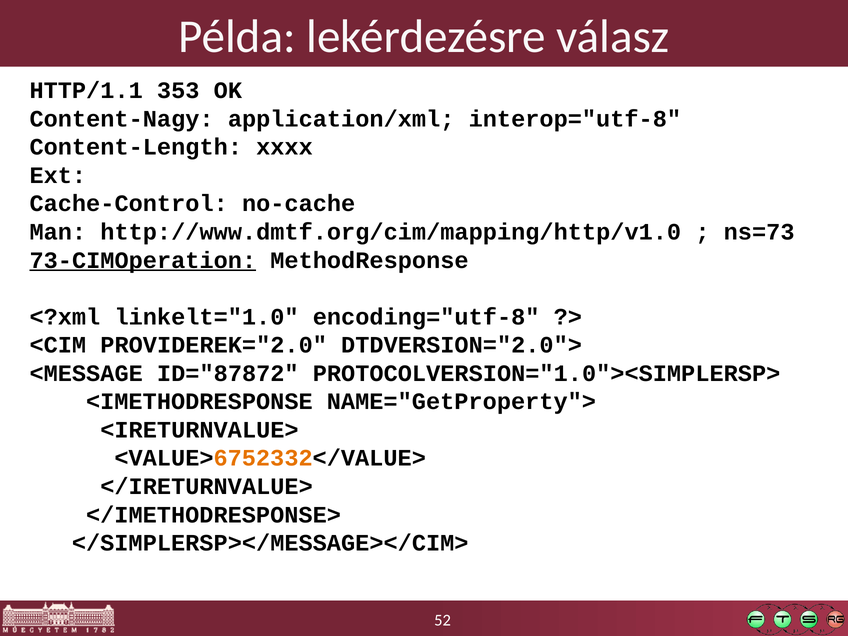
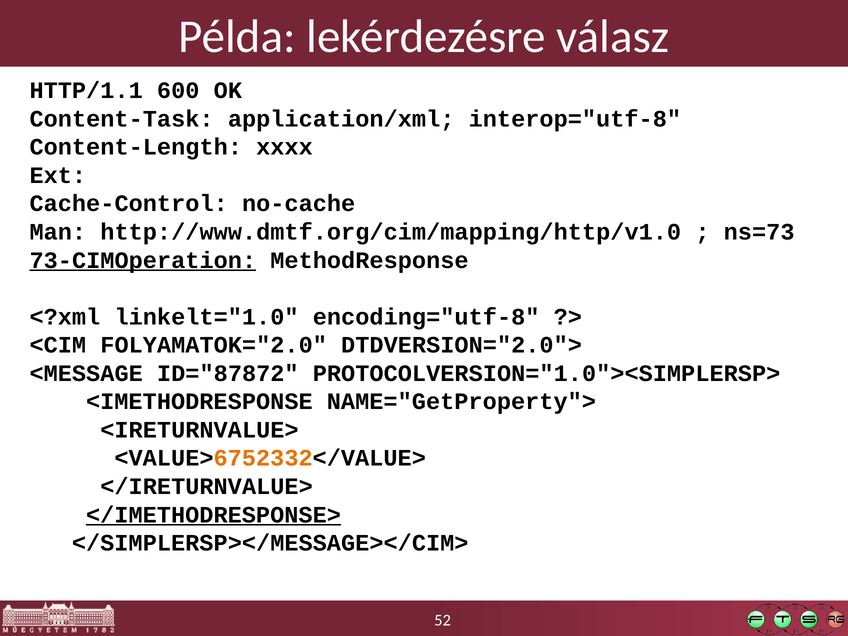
353: 353 -> 600 (178, 91)
Content-Nagy: Content-Nagy -> Content-Task (122, 119)
PROVIDEREK="2.0: PROVIDEREK="2.0 -> FOLYAMATOK="2.0 (214, 345)
</IMETHODRESPONSE> underline: none -> present (213, 515)
